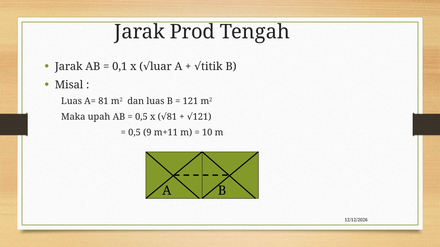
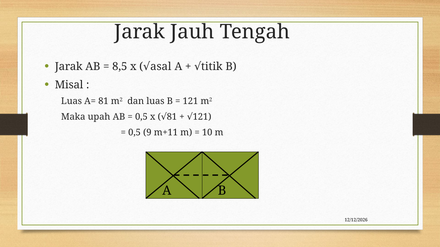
Prod: Prod -> Jauh (192, 32)
0,1: 0,1 -> 8,5 (120, 67)
luar: luar -> asal (161, 67)
